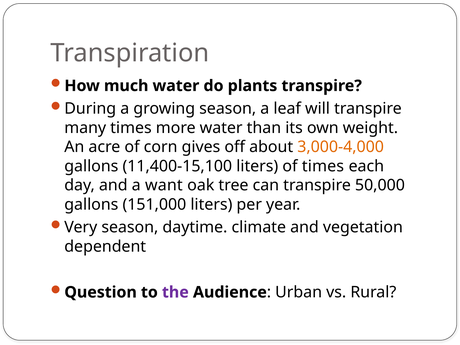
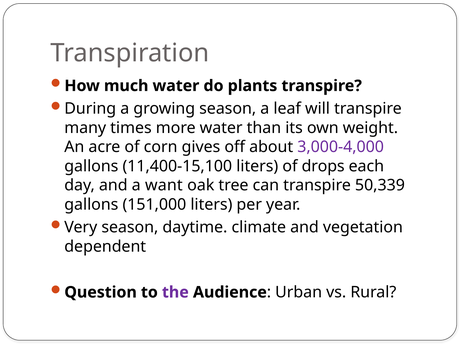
3,000-4,000 colour: orange -> purple (341, 147)
of times: times -> drops (323, 166)
50,000: 50,000 -> 50,339 (380, 185)
